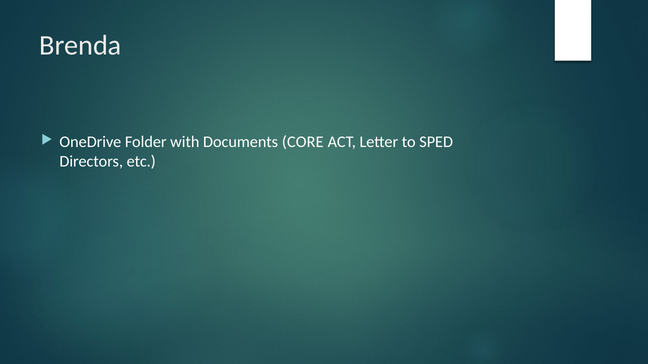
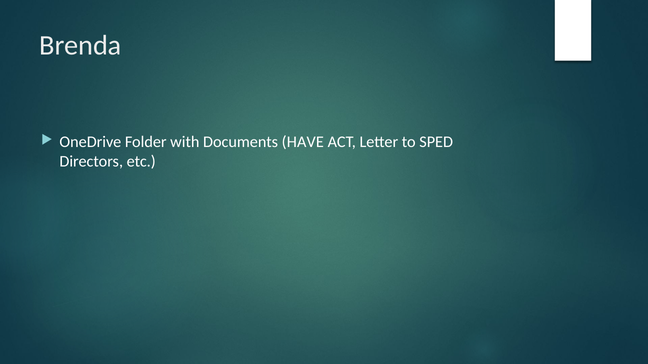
CORE: CORE -> HAVE (303, 142)
